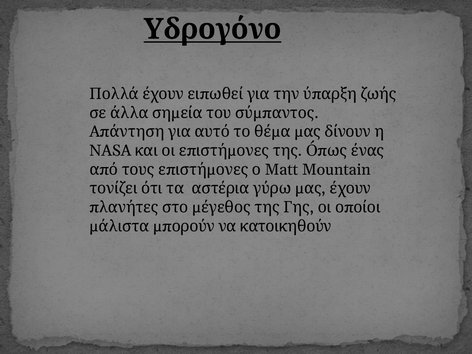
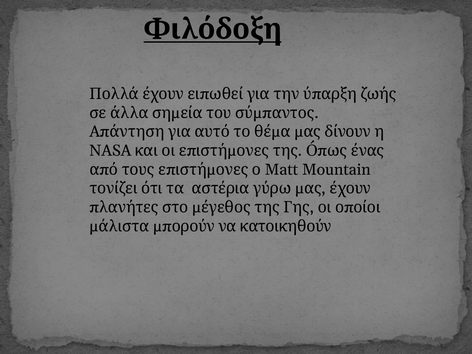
Υδρογόνο: Υδρογόνο -> Φιλόδοξη (213, 29)
